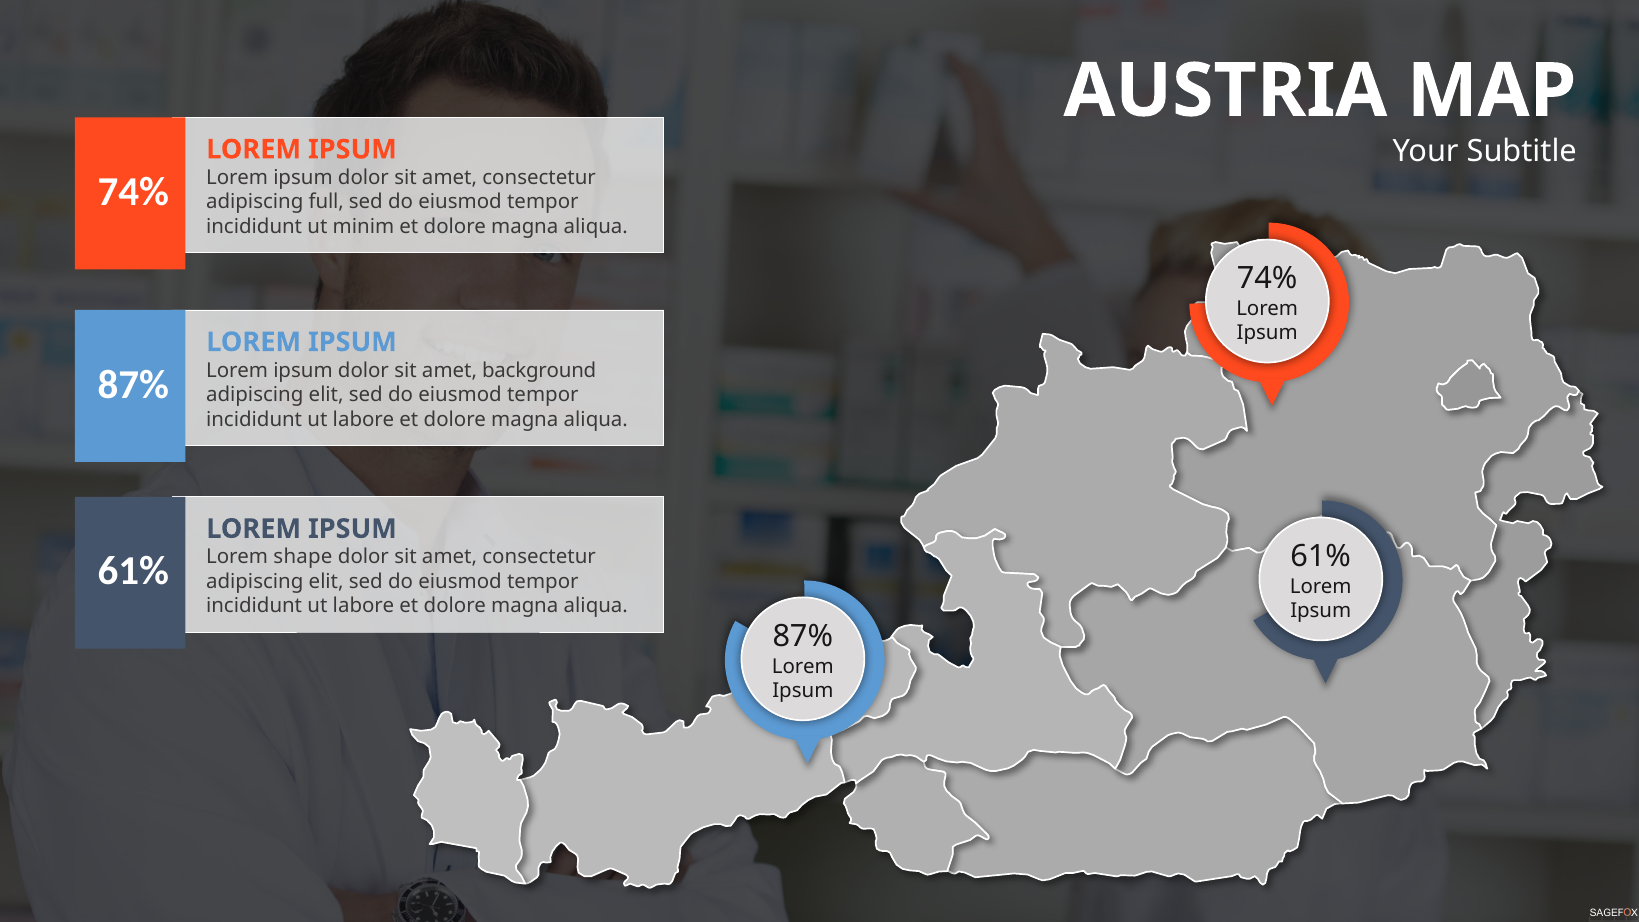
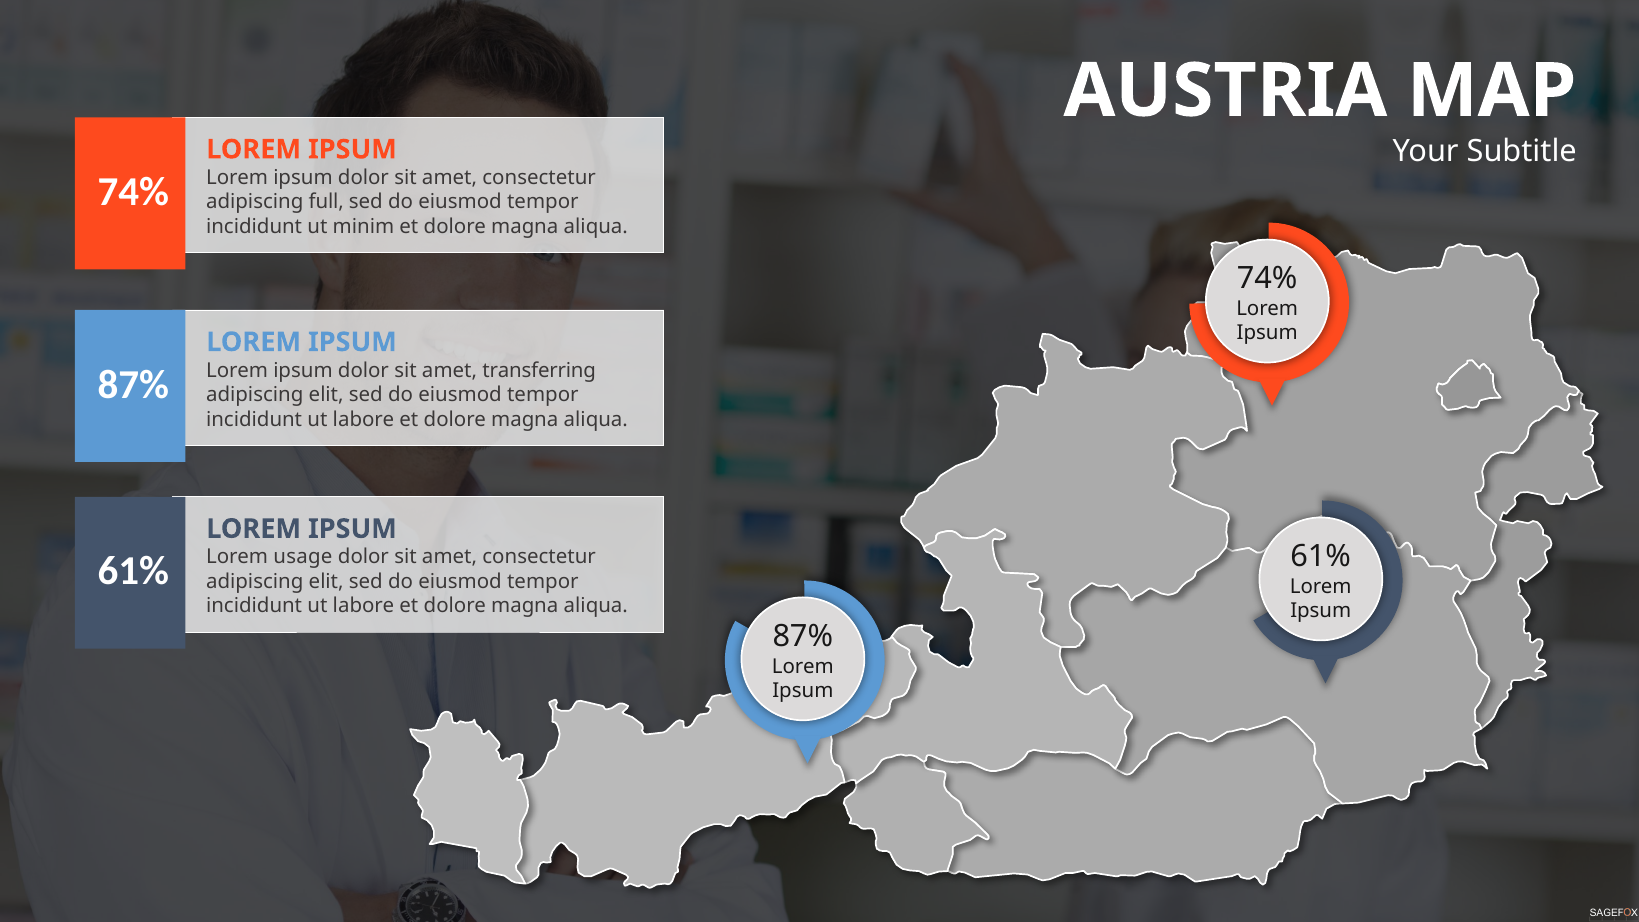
background: background -> transferring (539, 370)
shape: shape -> usage (303, 557)
